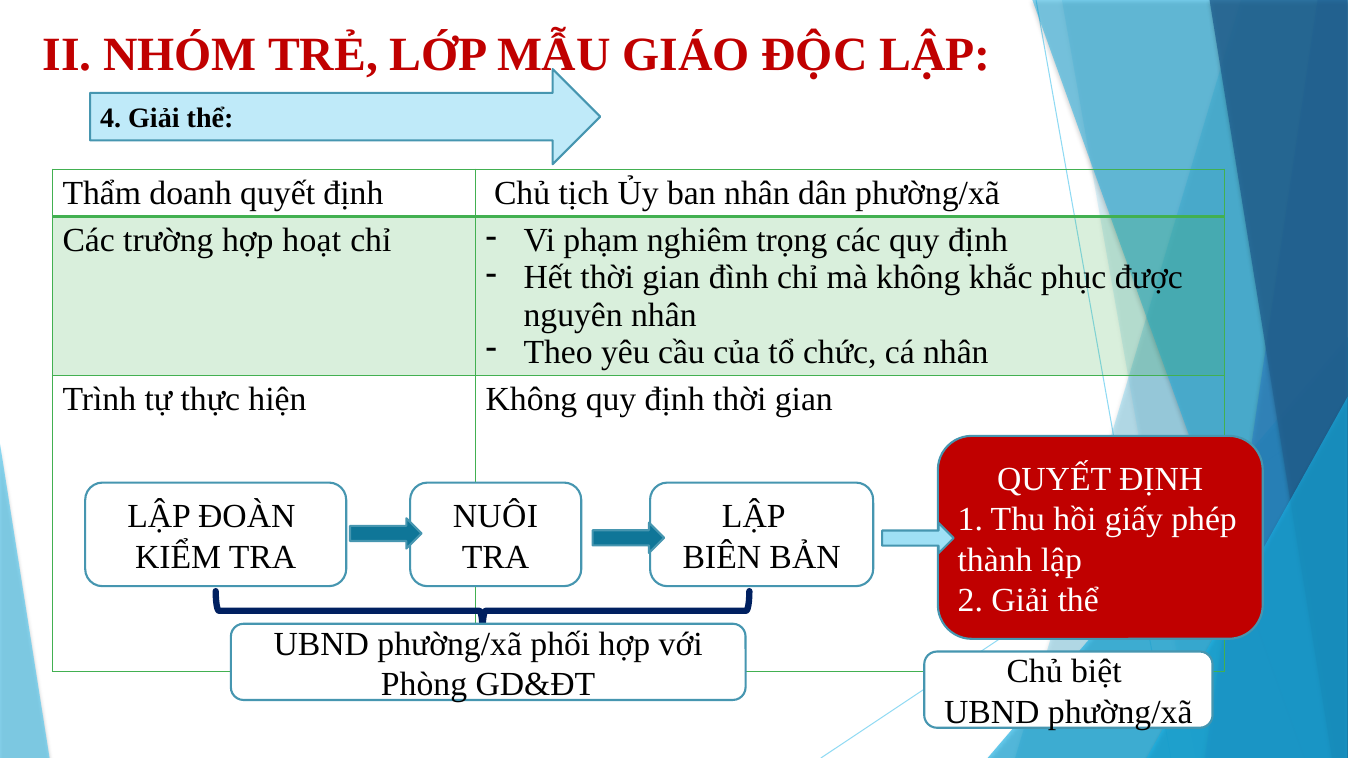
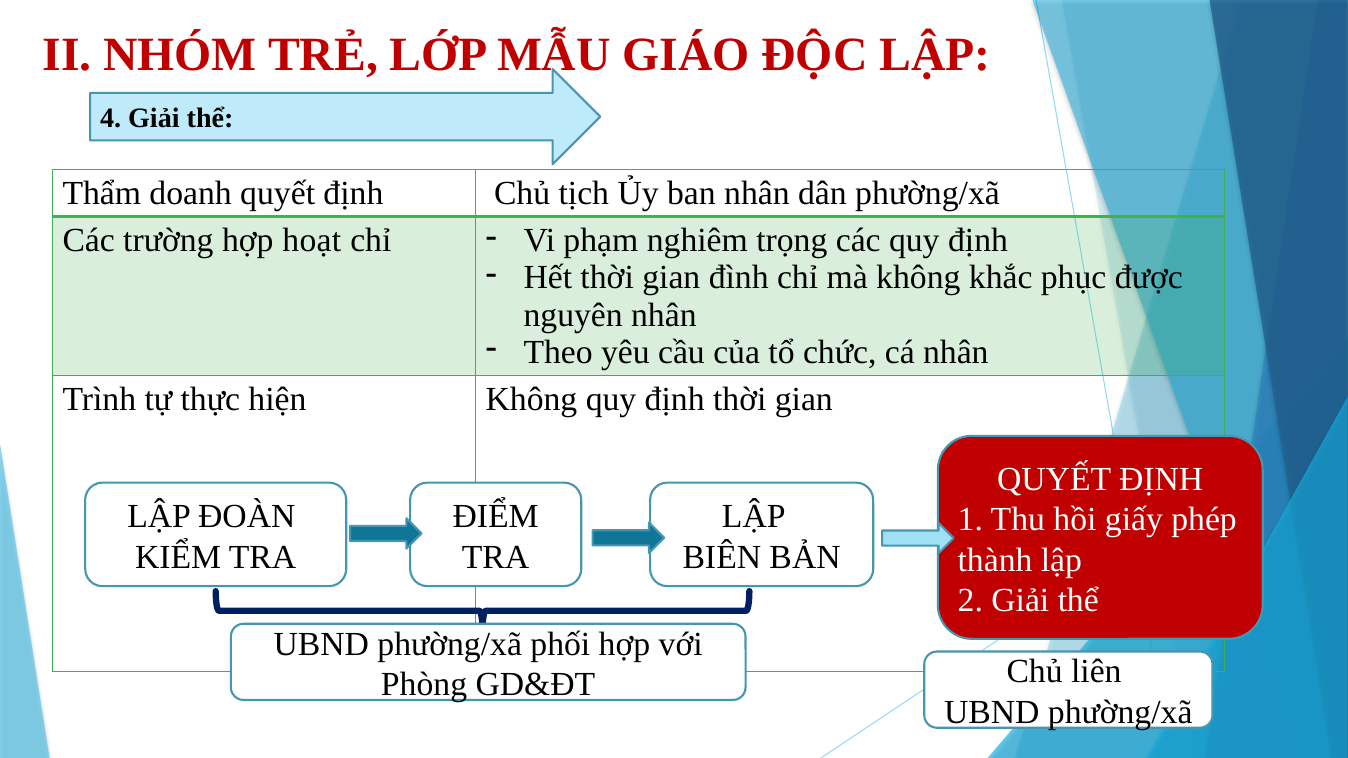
NUÔI: NUÔI -> ĐIỂM (496, 517)
biệt: biệt -> liên (1096, 672)
